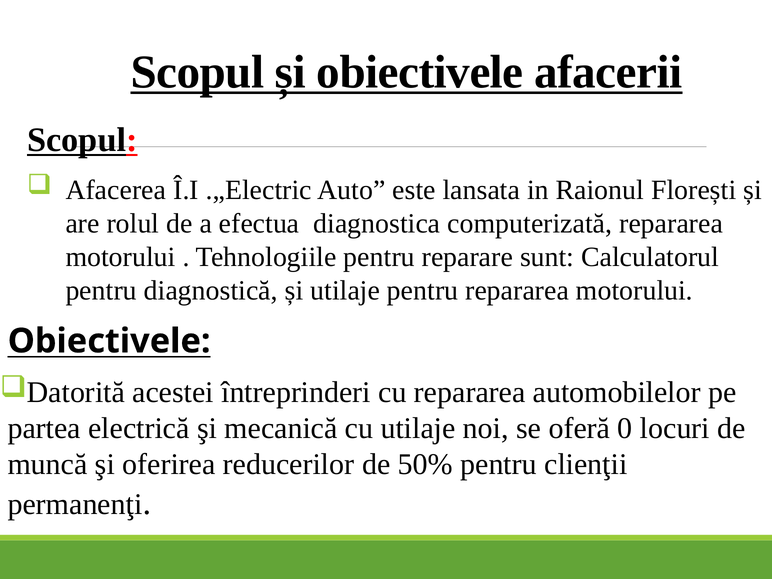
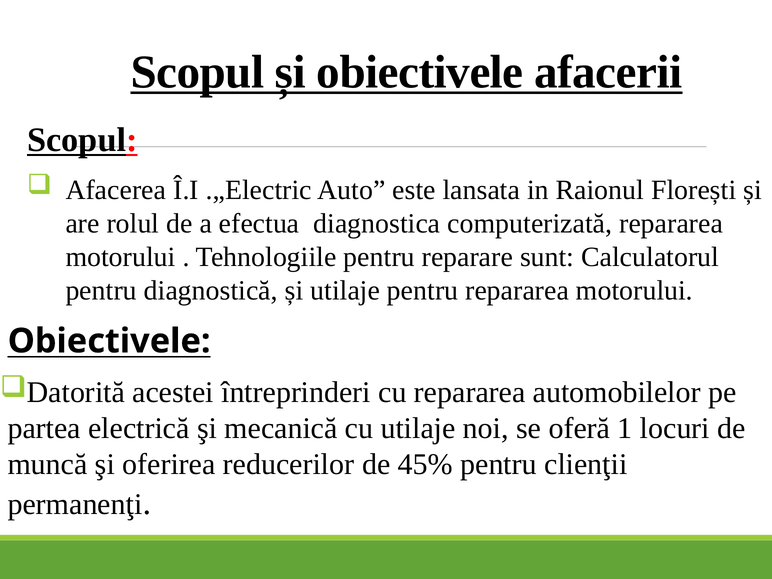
0: 0 -> 1 (625, 428)
50%: 50% -> 45% (425, 464)
